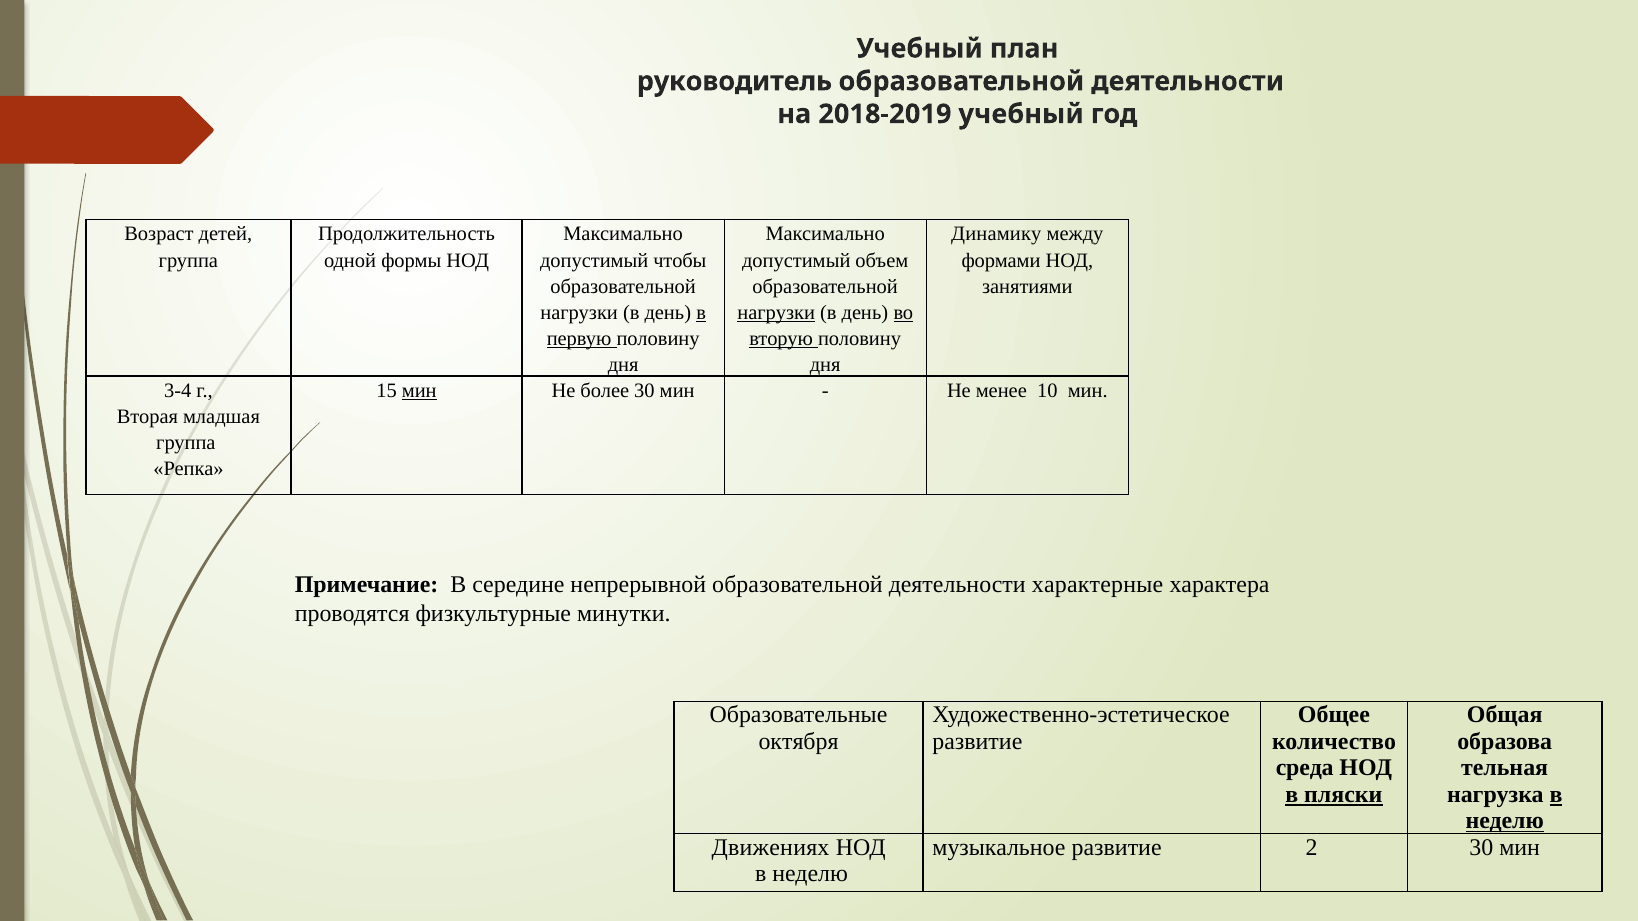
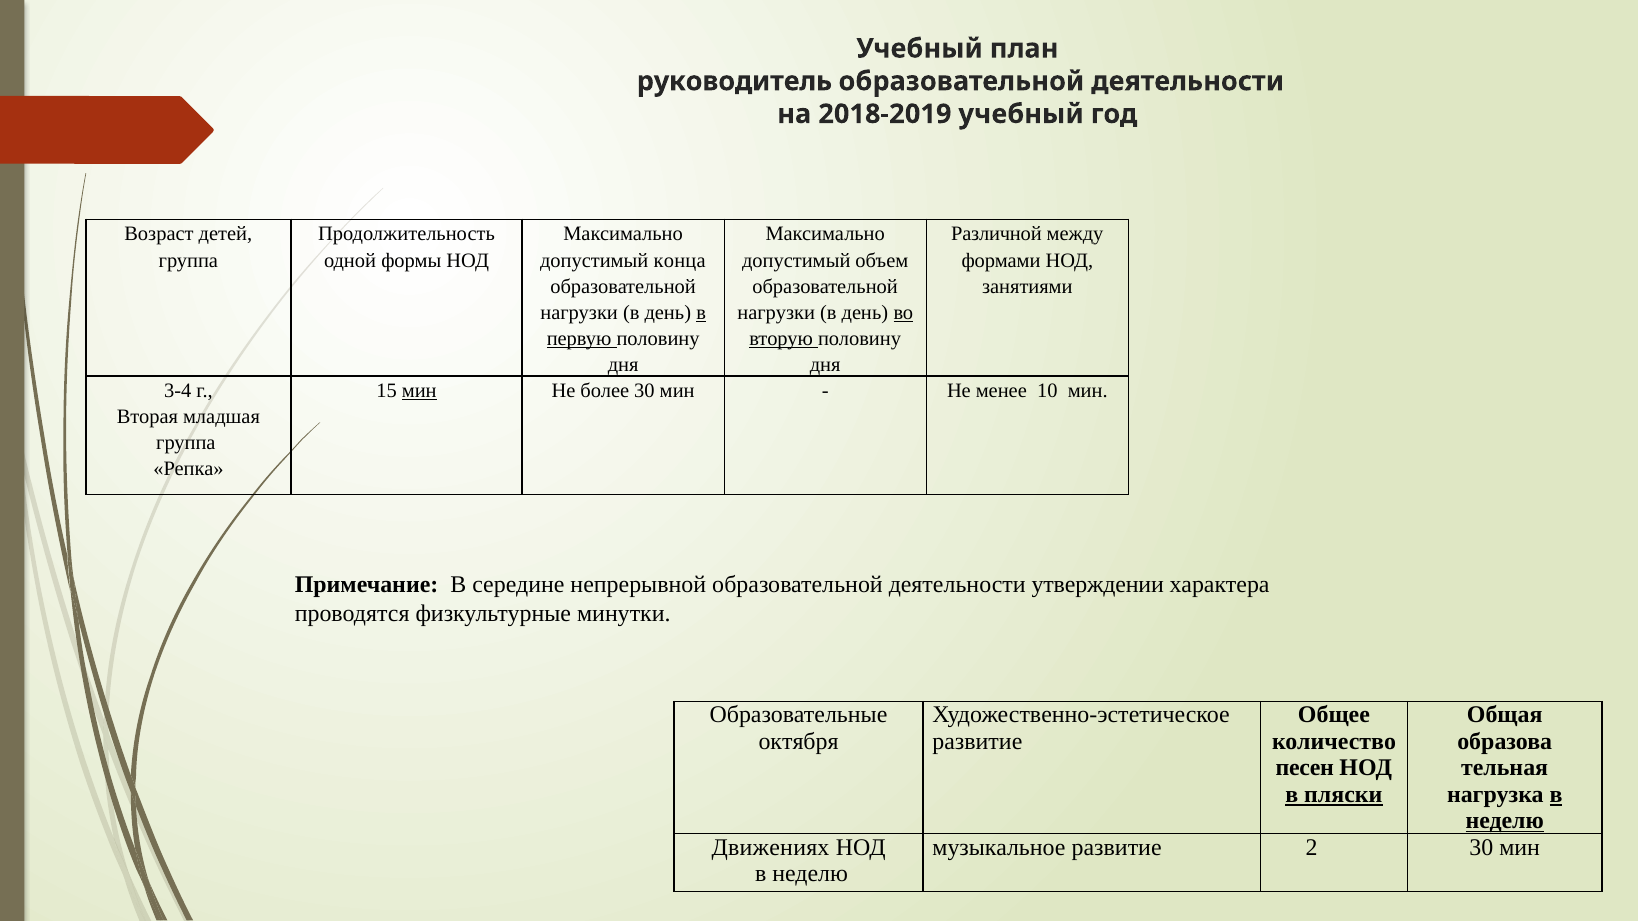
Динамику: Динамику -> Различной (996, 234)
чтобы: чтобы -> конца (680, 260)
нагрузки underline: present -> none (776, 313)
характерные: характерные -> утверждении (1098, 585)
среда: среда -> песен (1305, 768)
